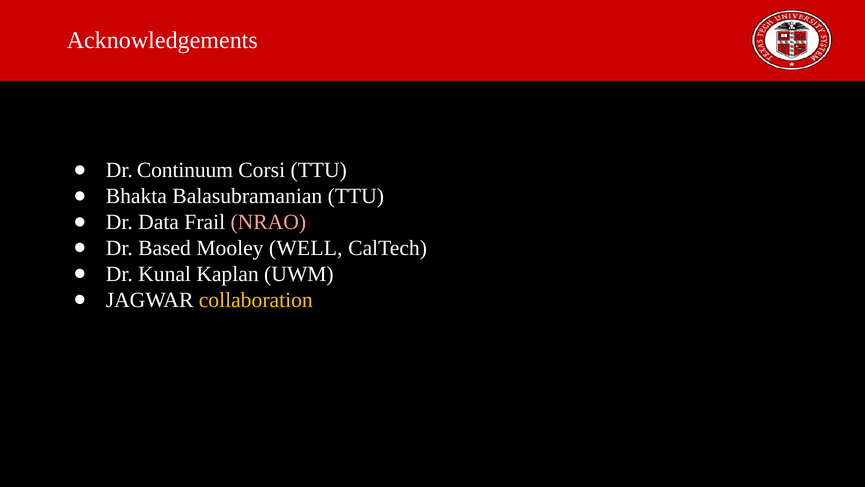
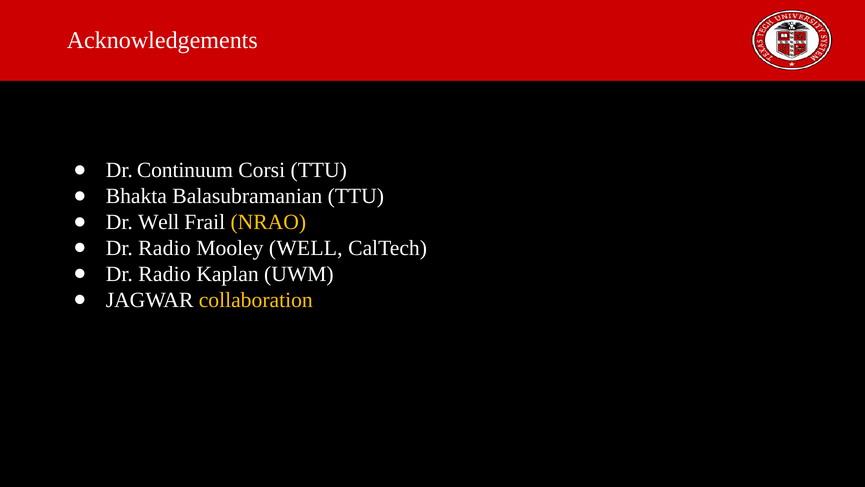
Dr Data: Data -> Well (159, 222)
NRAO colour: pink -> yellow (268, 222)
Based: Based -> Radio (164, 248)
Kunal: Kunal -> Radio (164, 274)
